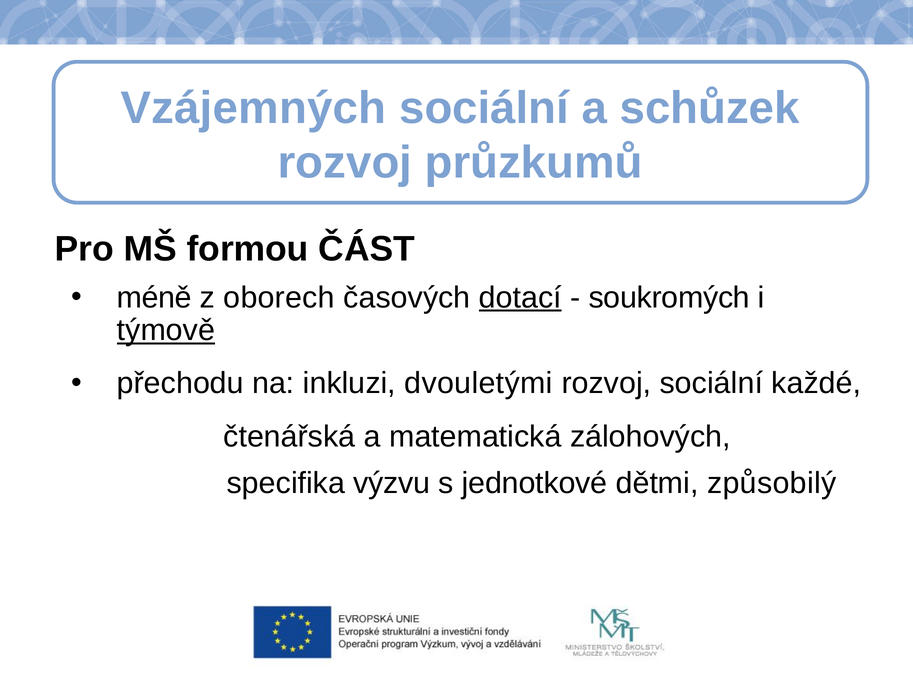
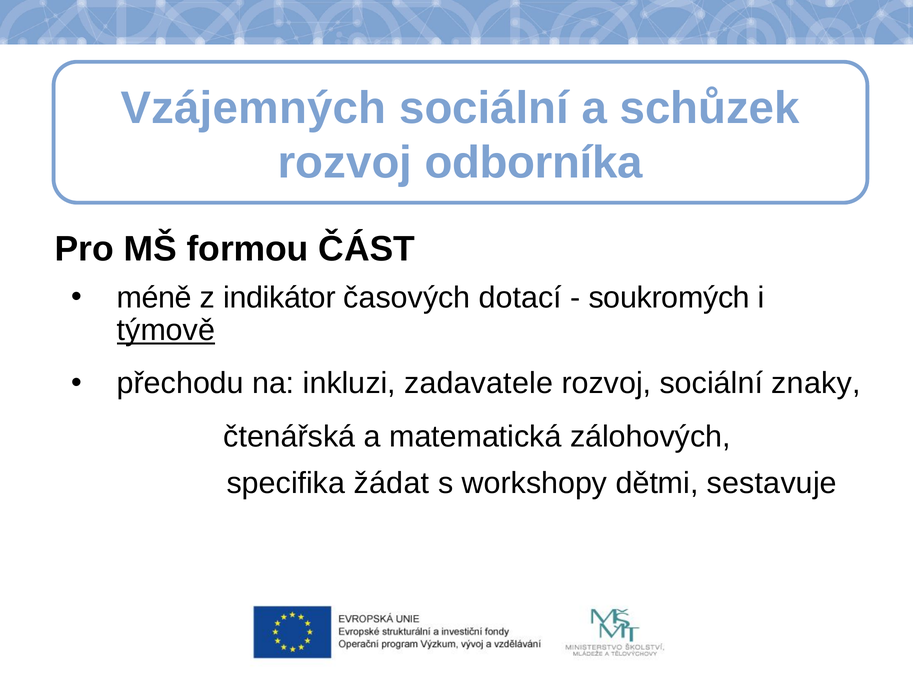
průzkumů: průzkumů -> odborníka (534, 163)
oborech: oborech -> indikátor (279, 298)
dotací underline: present -> none (520, 298)
dvouletými: dvouletými -> zadavatele (479, 384)
každé: každé -> znaky (816, 384)
výzvu: výzvu -> žádat (391, 484)
jednotkové: jednotkové -> workshopy (535, 484)
způsobilý: způsobilý -> sestavuje (772, 484)
